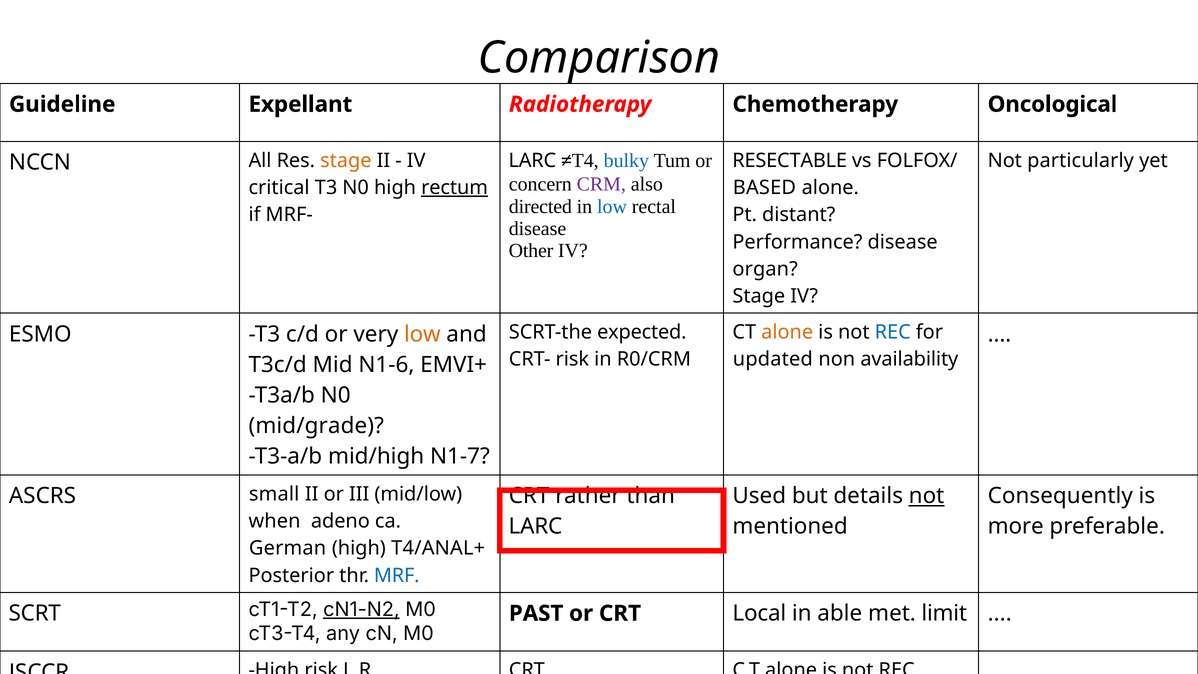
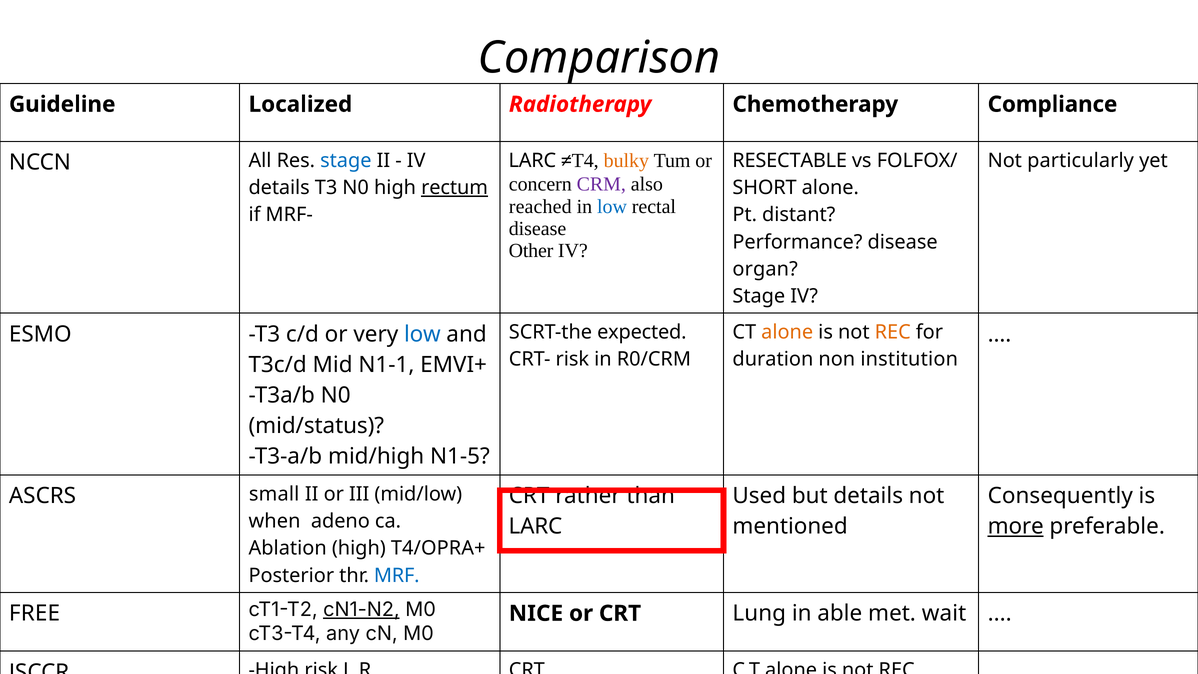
Expellant: Expellant -> Localized (300, 104)
Oncological: Oncological -> Compliance (1053, 104)
bulky colour: blue -> orange (626, 161)
stage colour: orange -> blue (346, 161)
critical: critical -> details (279, 188)
BASED: BASED -> SHORT (765, 188)
directed: directed -> reached (540, 206)
REC colour: blue -> orange (893, 332)
low colour: orange -> blue (422, 334)
updated: updated -> duration (773, 359)
availability: availability -> institution (909, 359)
N1-6: N1-6 -> N1-1 (386, 365)
mid/grade: mid/grade -> mid/status (316, 426)
N1-7: N1-7 -> N1-5 (460, 456)
not underline: present -> none (927, 496)
more underline: none -> present (1016, 526)
German: German -> Ablation (288, 548)
T4/ANAL+: T4/ANAL+ -> T4/OPRA+ (438, 548)
SCRT: SCRT -> FREE (35, 613)
PAST: PAST -> NICE (536, 613)
Local: Local -> Lung (759, 613)
limit: limit -> wait (944, 613)
